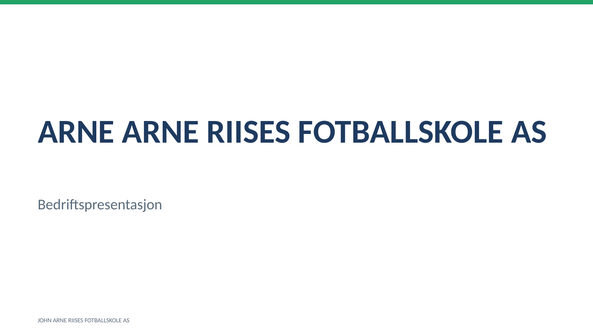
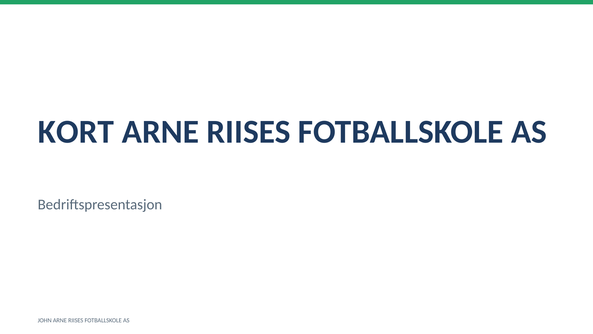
ARNE: ARNE -> KORT (76, 132)
